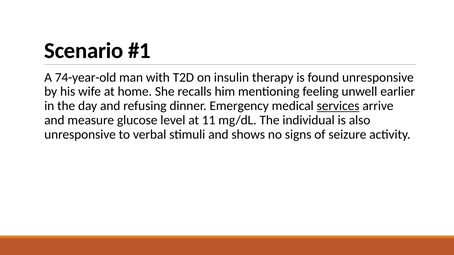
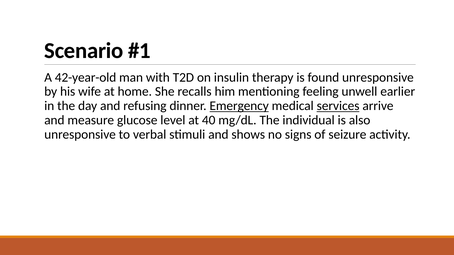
74-year-old: 74-year-old -> 42-year-old (86, 77)
Emergency underline: none -> present (239, 106)
11: 11 -> 40 (209, 120)
